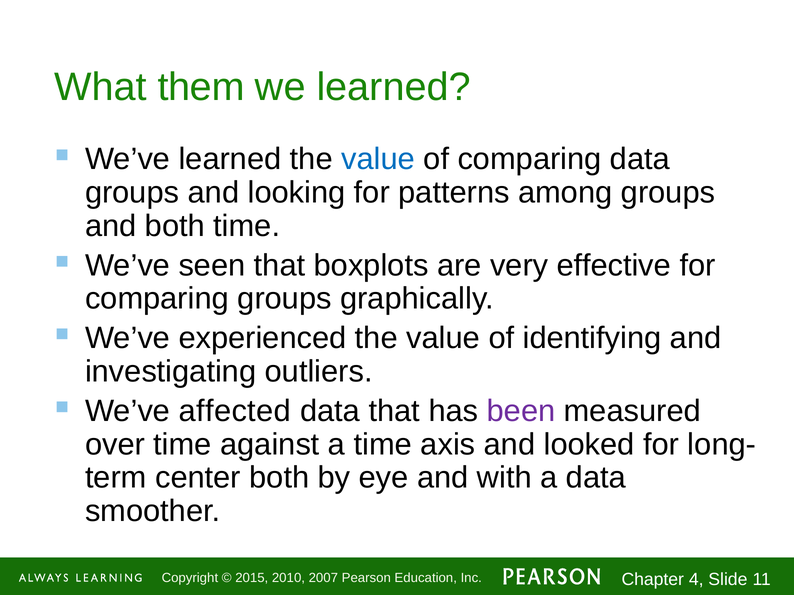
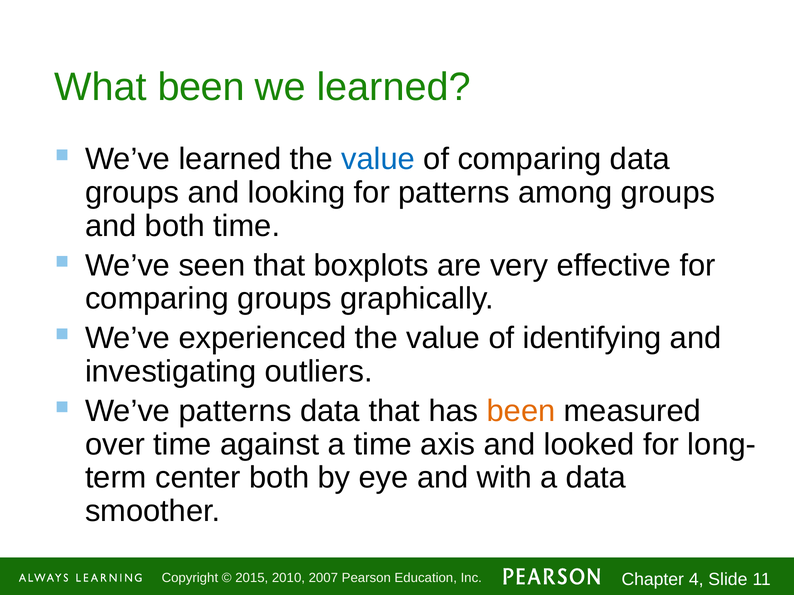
What them: them -> been (201, 87)
We’ve affected: affected -> patterns (235, 411)
been colour: purple -> orange (521, 411)
